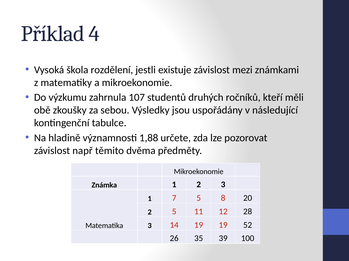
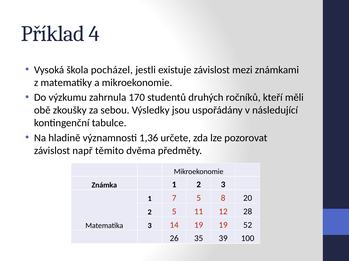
rozdělení: rozdělení -> pocházel (112, 70)
107: 107 -> 170 (137, 98)
1,88: 1,88 -> 1,36 (149, 138)
